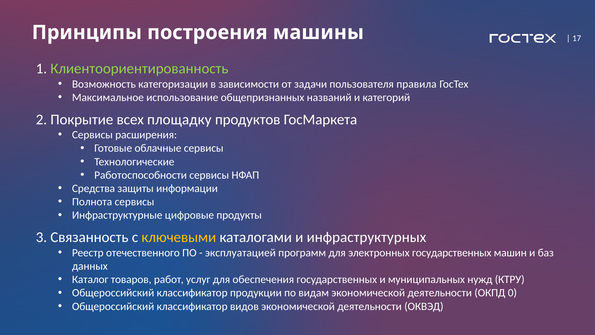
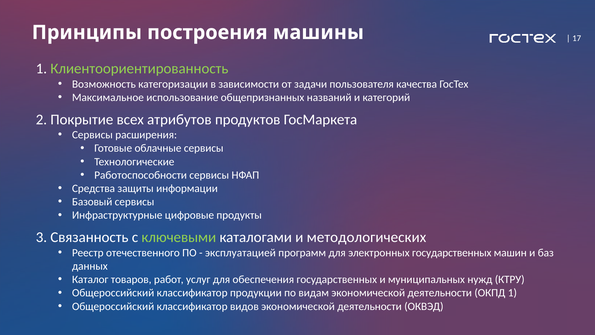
правила: правила -> качества (417, 84)
площадку: площадку -> атрибутов (179, 119)
Полнота: Полнота -> Базовый (92, 202)
ключевыми colour: yellow -> light green (179, 237)
инфраструктурных: инфраструктурных -> методологических (366, 237)
ОКПД 0: 0 -> 1 (512, 293)
